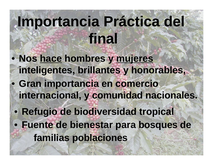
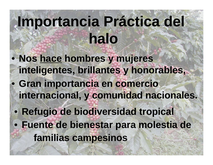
final: final -> halo (103, 39)
mujeres underline: present -> none (135, 58)
bosques: bosques -> molestia (158, 125)
poblaciones: poblaciones -> campesinos (100, 138)
